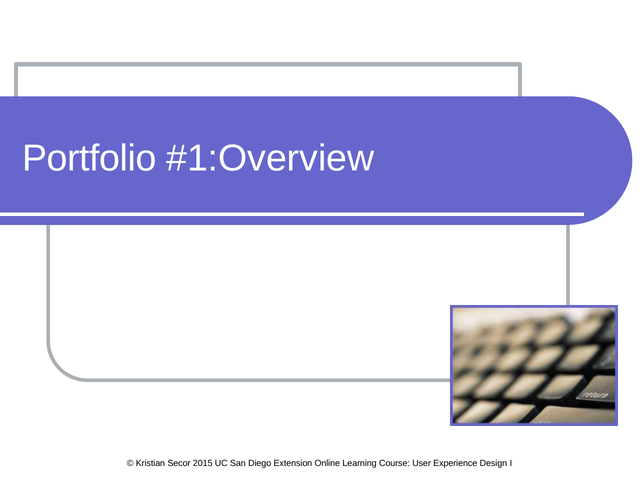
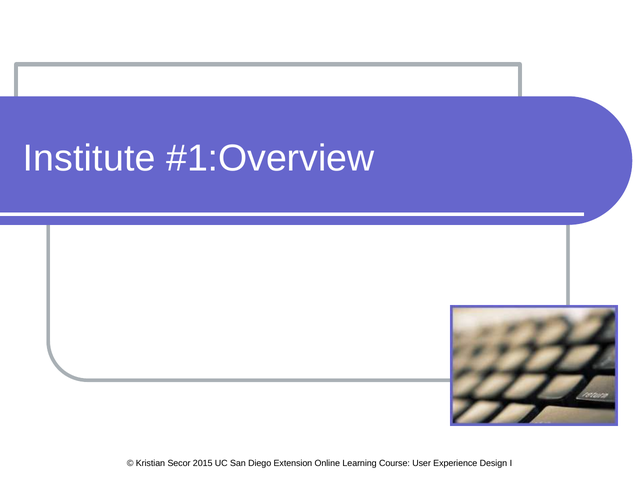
Portfolio: Portfolio -> Institute (89, 159)
